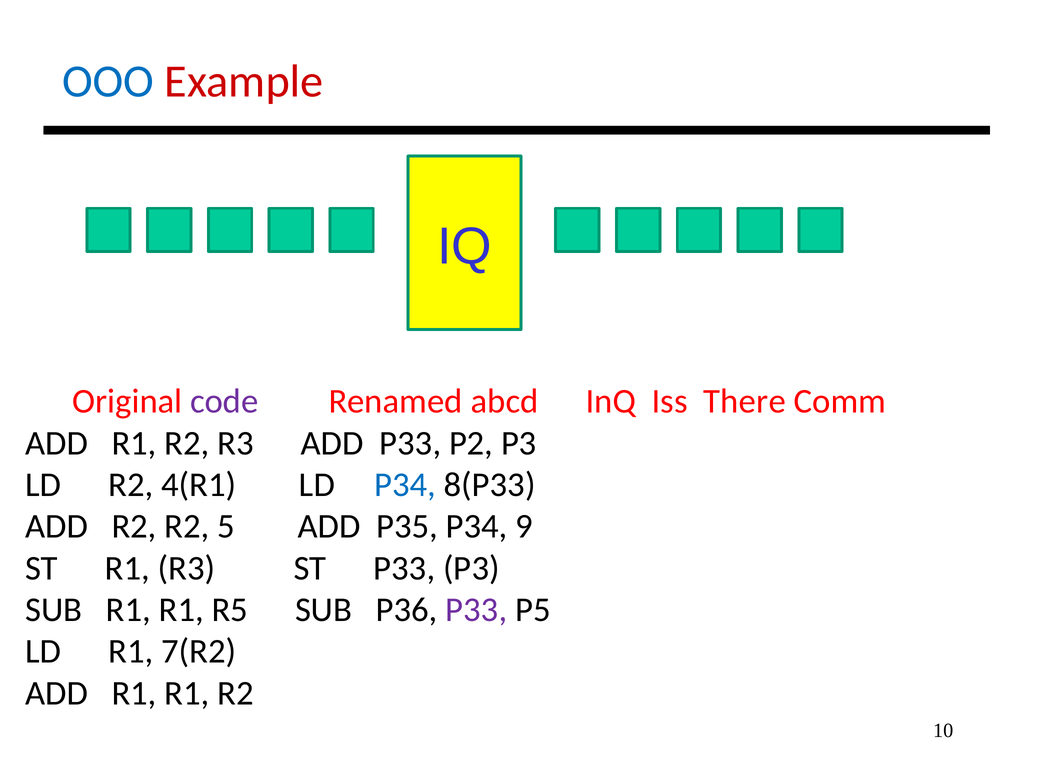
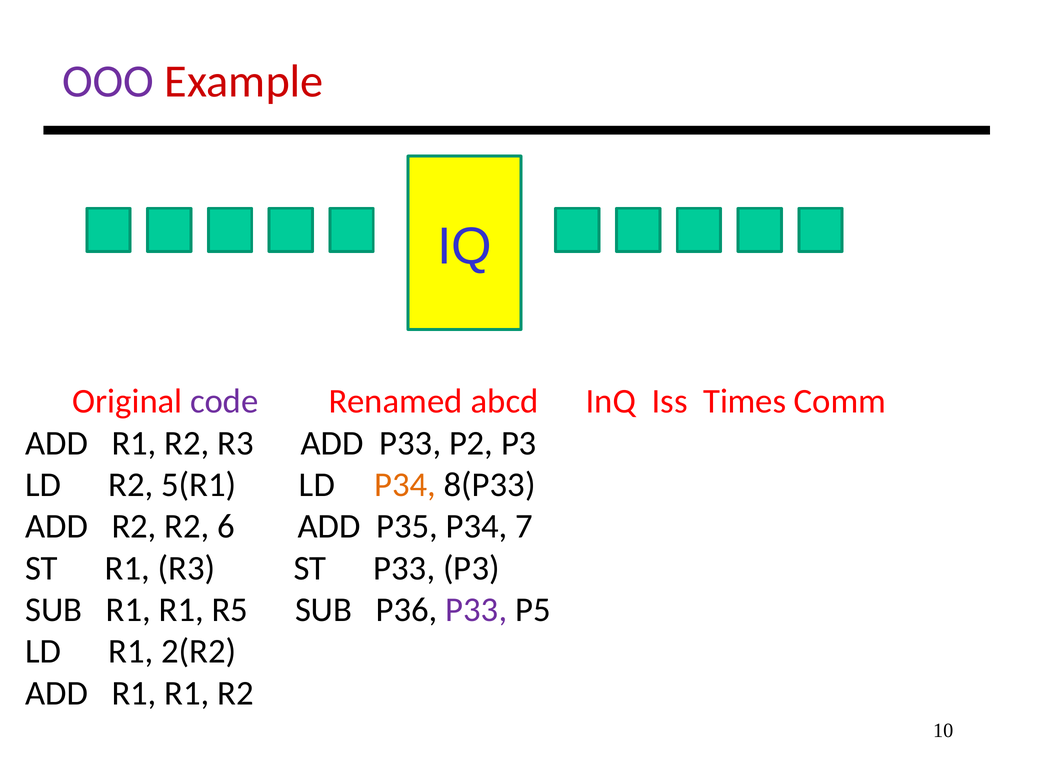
OOO colour: blue -> purple (108, 81)
There: There -> Times (745, 402)
4(R1: 4(R1 -> 5(R1 (199, 485)
P34 colour: blue -> orange (405, 485)
5: 5 -> 6 (226, 527)
9: 9 -> 7 (524, 527)
7(R2: 7(R2 -> 2(R2 (199, 652)
